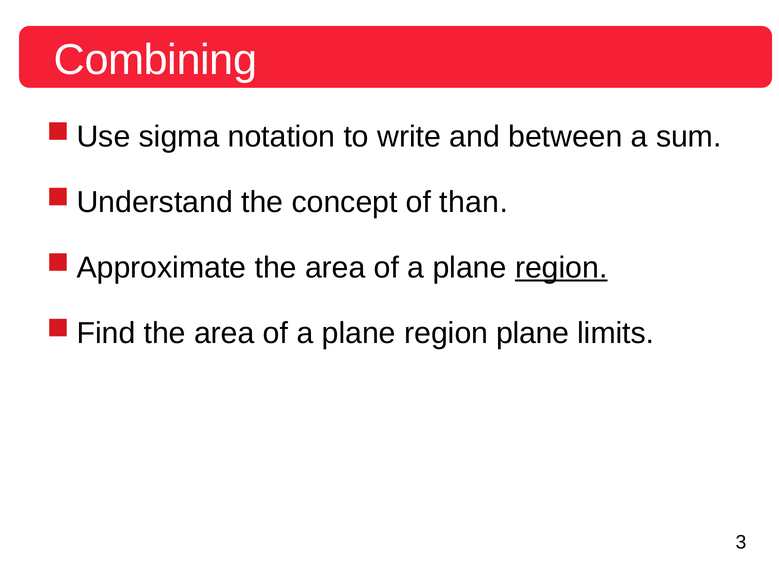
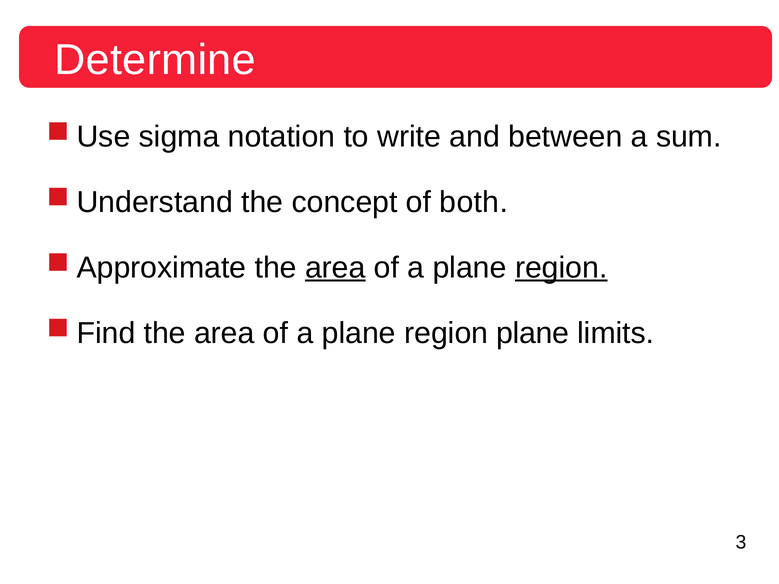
Combining: Combining -> Determine (155, 60)
than: than -> both (474, 202)
area underline: none -> present (335, 268)
